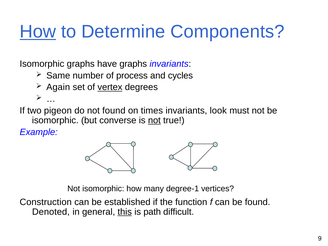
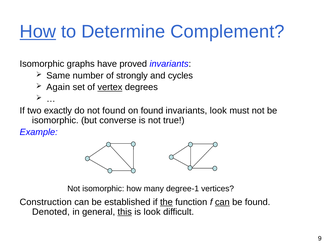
Components: Components -> Complement (227, 32)
have graphs: graphs -> proved (133, 64)
process: process -> strongly (132, 76)
pigeon: pigeon -> exactly (58, 111)
on times: times -> found (152, 111)
not underline: present -> none (154, 120)
the underline: none -> present (166, 202)
can underline: none -> present (222, 202)
is path: path -> look (152, 212)
